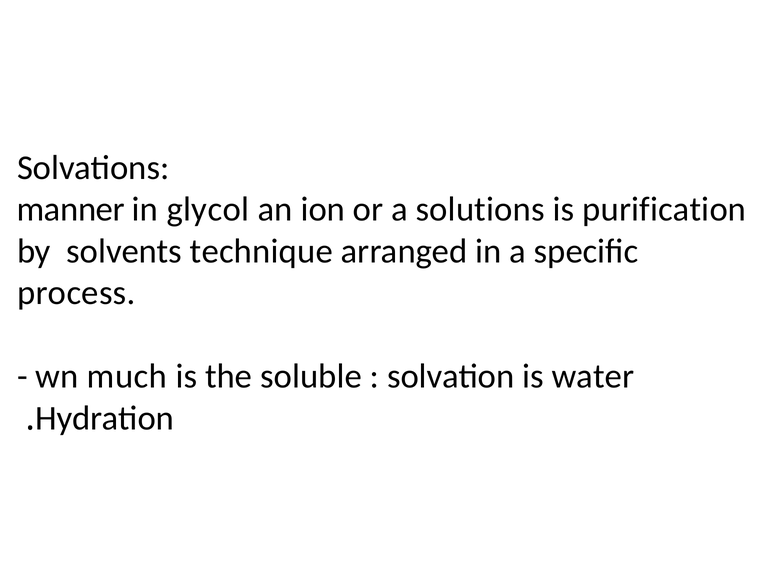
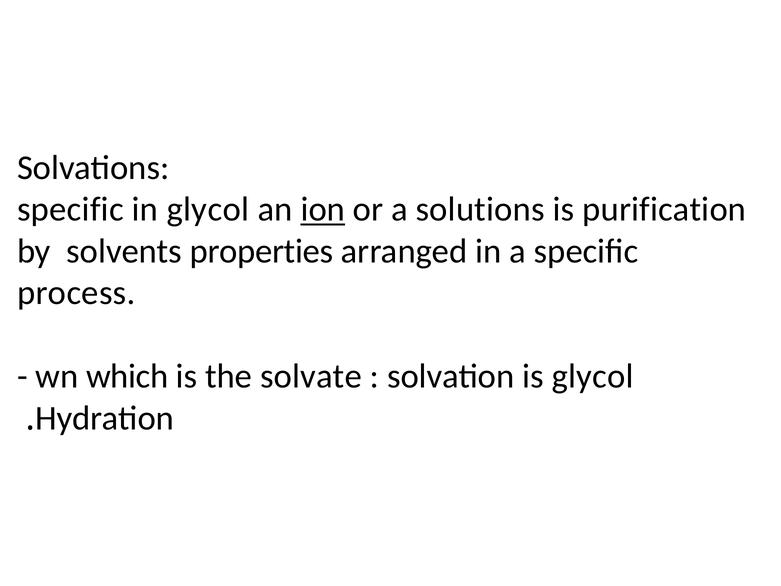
manner: manner -> specific (70, 209)
ion underline: none -> present (323, 209)
technique: technique -> properties (262, 251)
much: much -> which (127, 376)
soluble: soluble -> solvate (311, 376)
is water: water -> glycol (593, 376)
